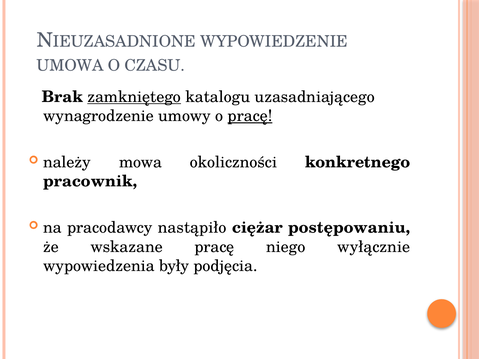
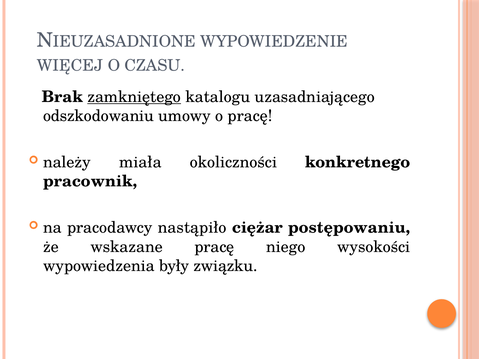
UMOWA: UMOWA -> WIĘCEJ (70, 66)
wynagrodzenie: wynagrodzenie -> odszkodowaniu (98, 116)
pracę underline: present -> none (250, 116)
mowa: mowa -> miała (140, 162)
wyłącznie: wyłącznie -> wysokości (374, 247)
podjęcia: podjęcia -> związku (226, 266)
